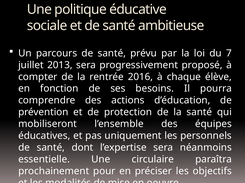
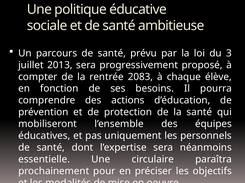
7: 7 -> 3 (229, 53)
2016: 2016 -> 2083 (140, 77)
